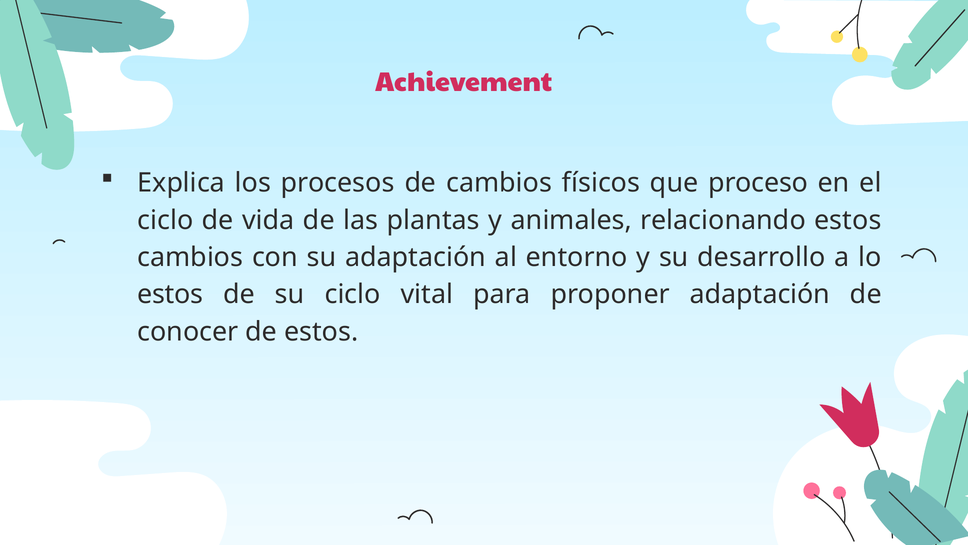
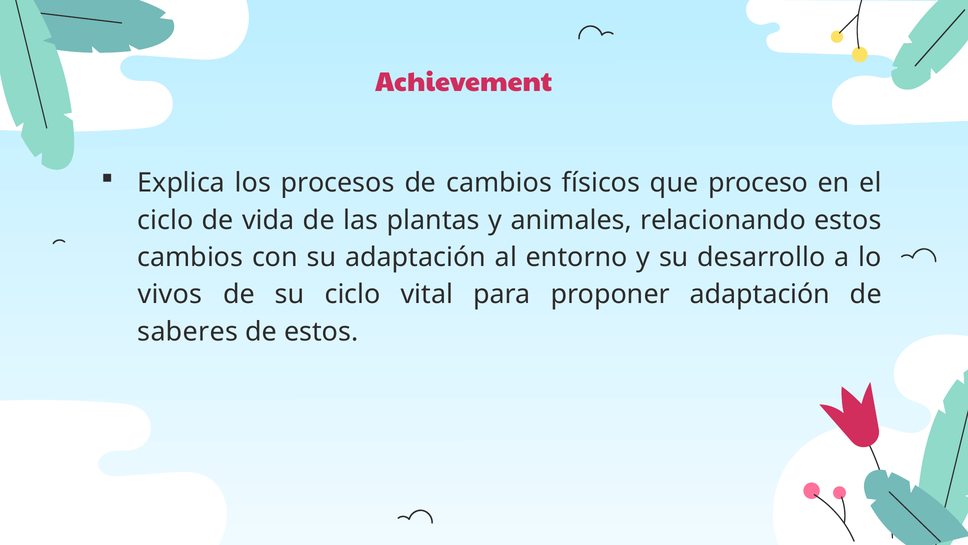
estos: estos -> vivos (170, 294)
conocer: conocer -> saberes (188, 331)
